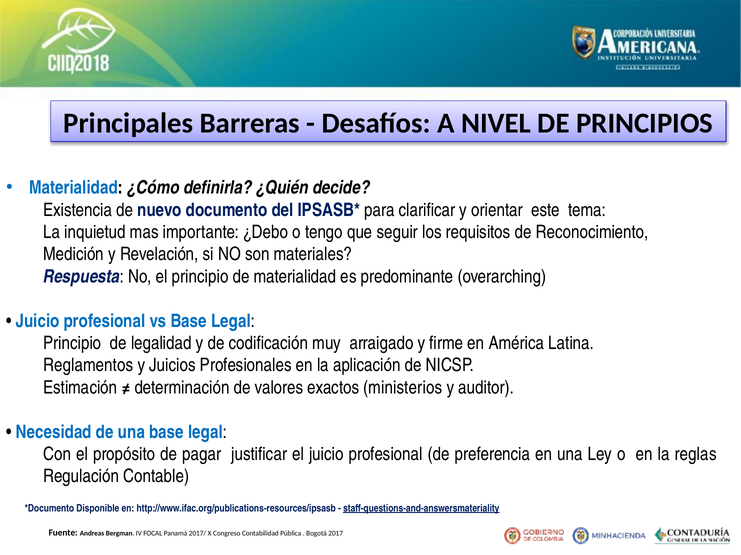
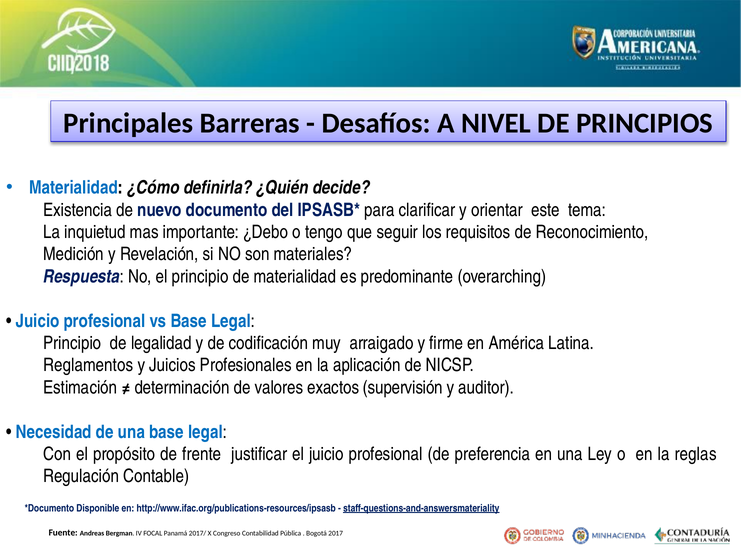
ministerios: ministerios -> supervisión (403, 388)
pagar: pagar -> frente (202, 455)
